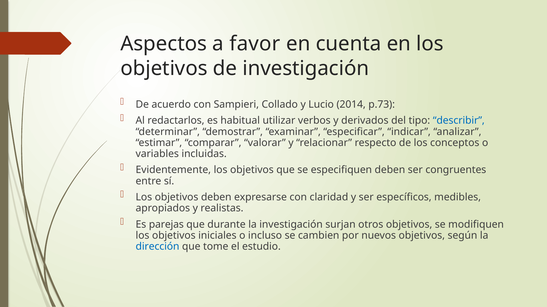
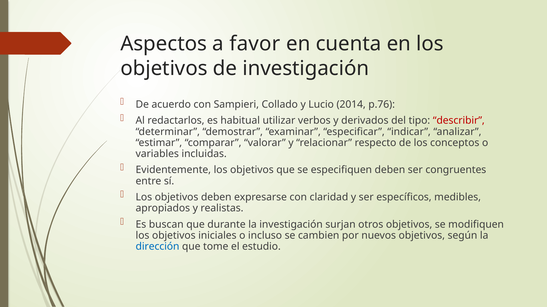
p.73: p.73 -> p.76 (382, 105)
describir colour: blue -> red (459, 121)
parejas: parejas -> buscan (166, 225)
